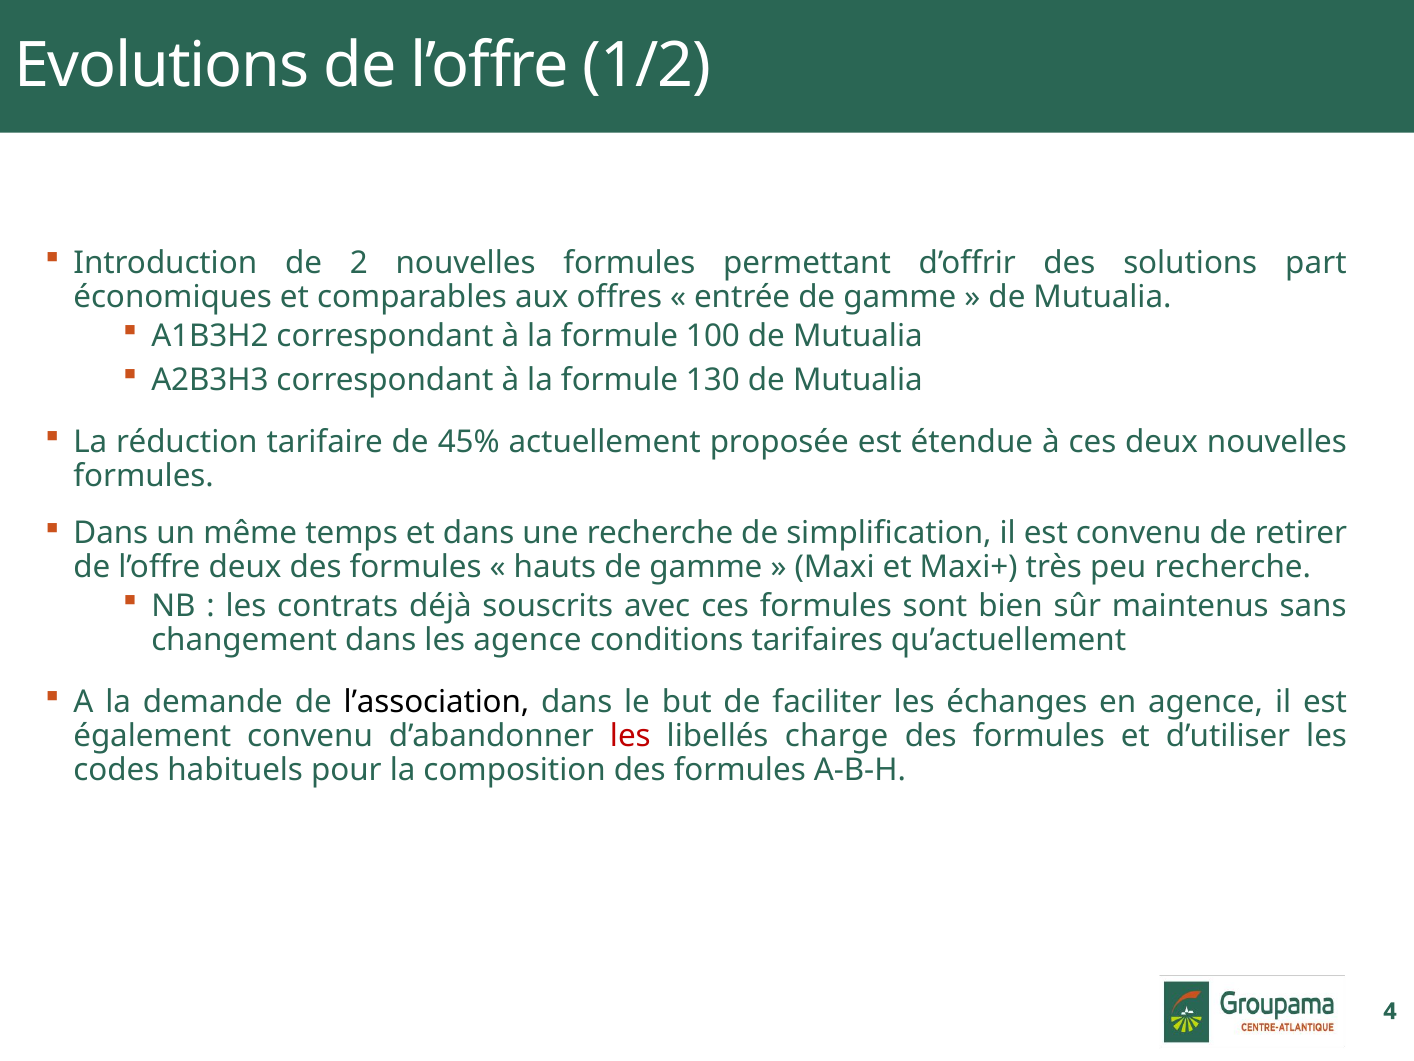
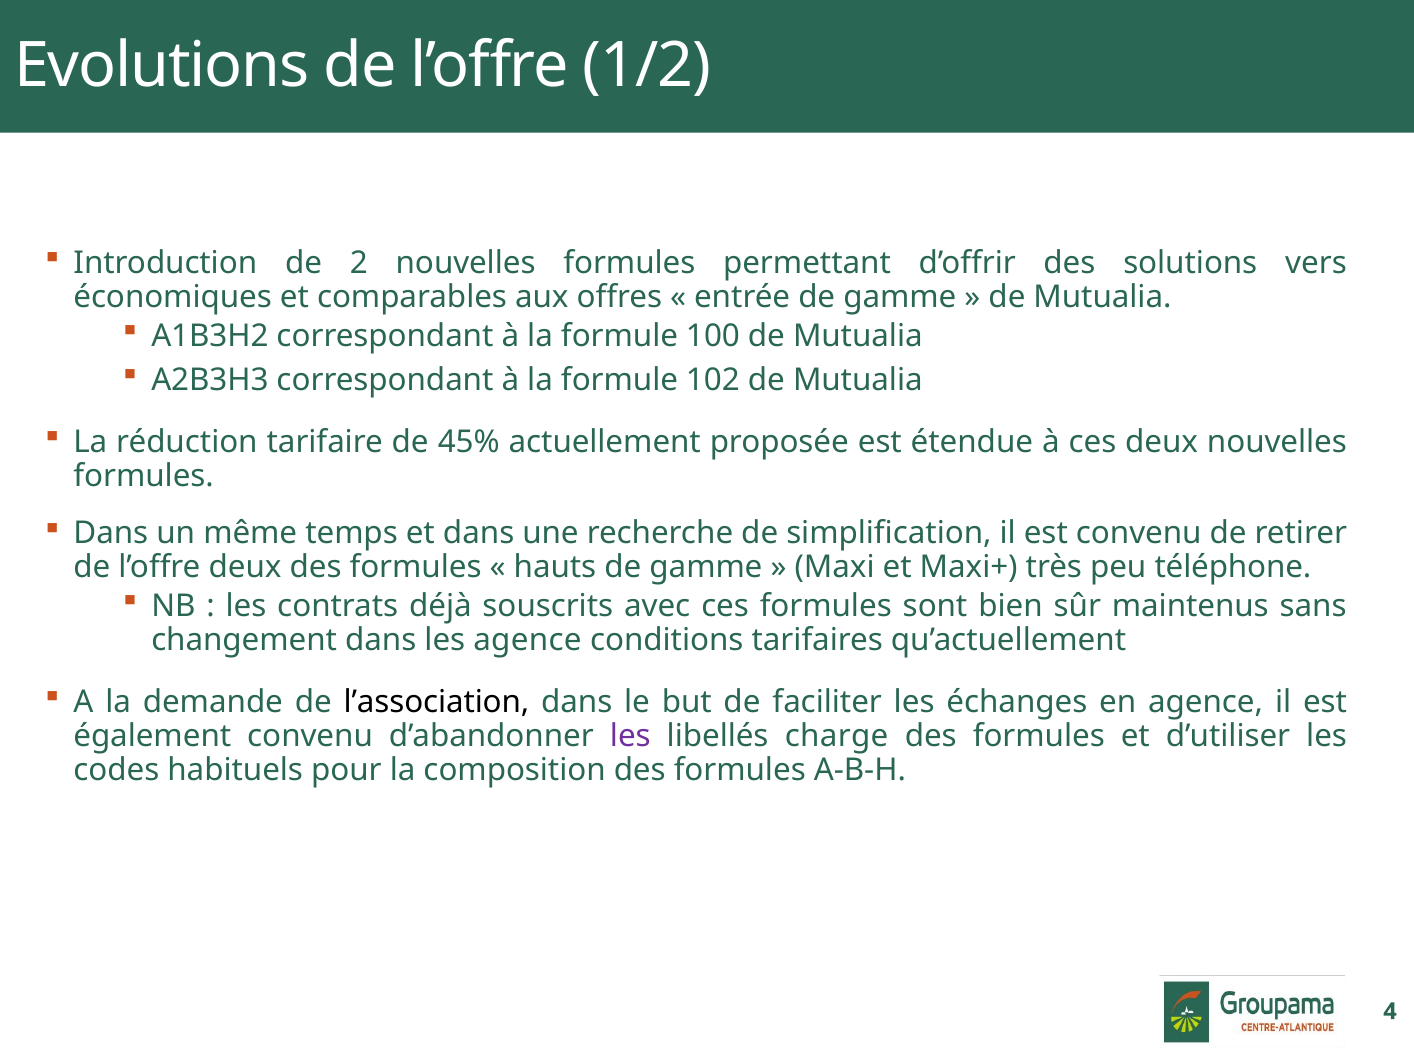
part: part -> vers (1316, 263)
130: 130 -> 102 (713, 379)
peu recherche: recherche -> téléphone (1233, 567)
les colour: red -> purple (630, 736)
